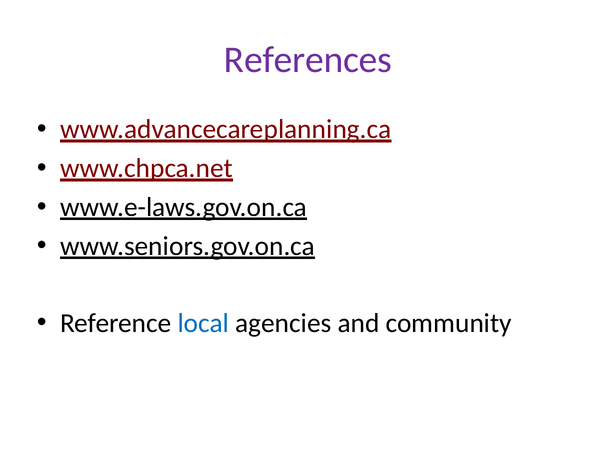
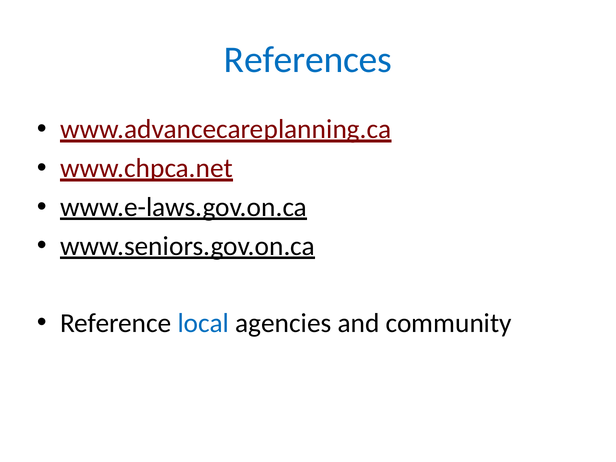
References colour: purple -> blue (308, 60)
